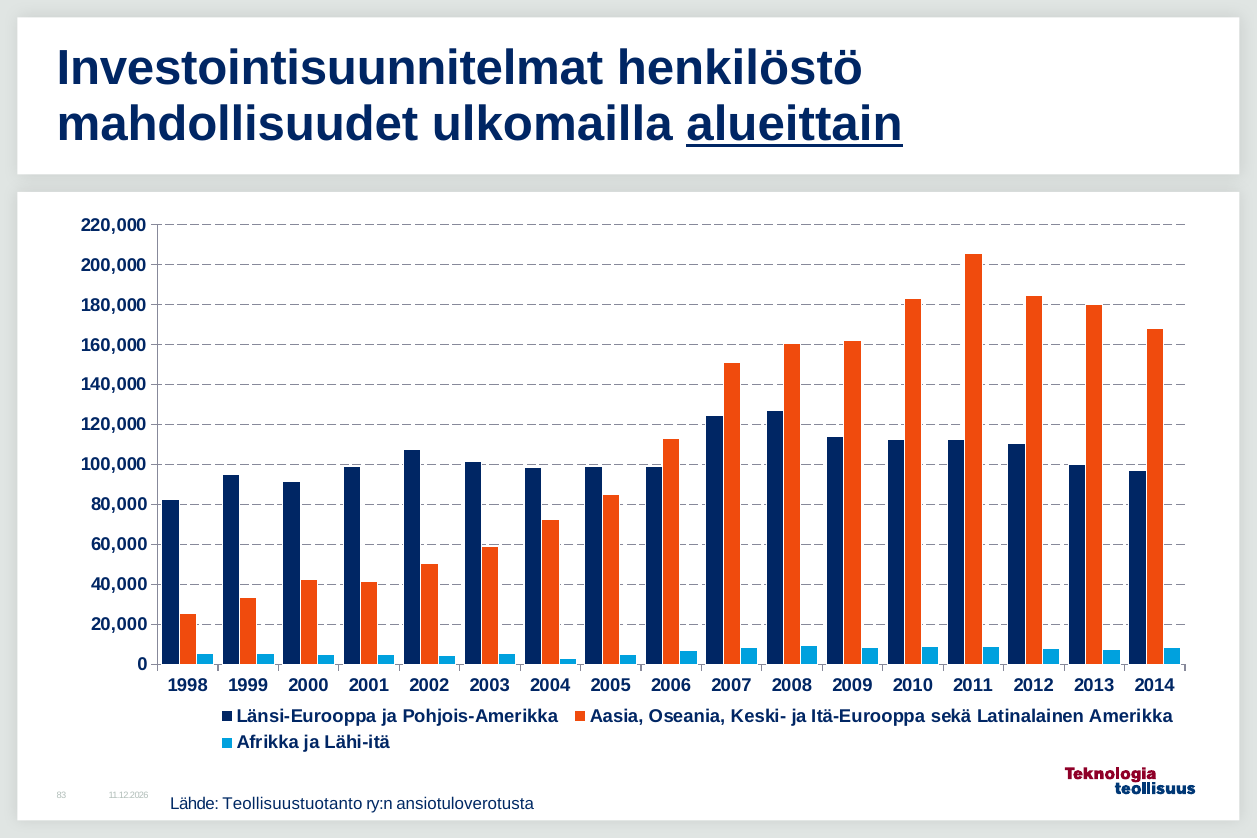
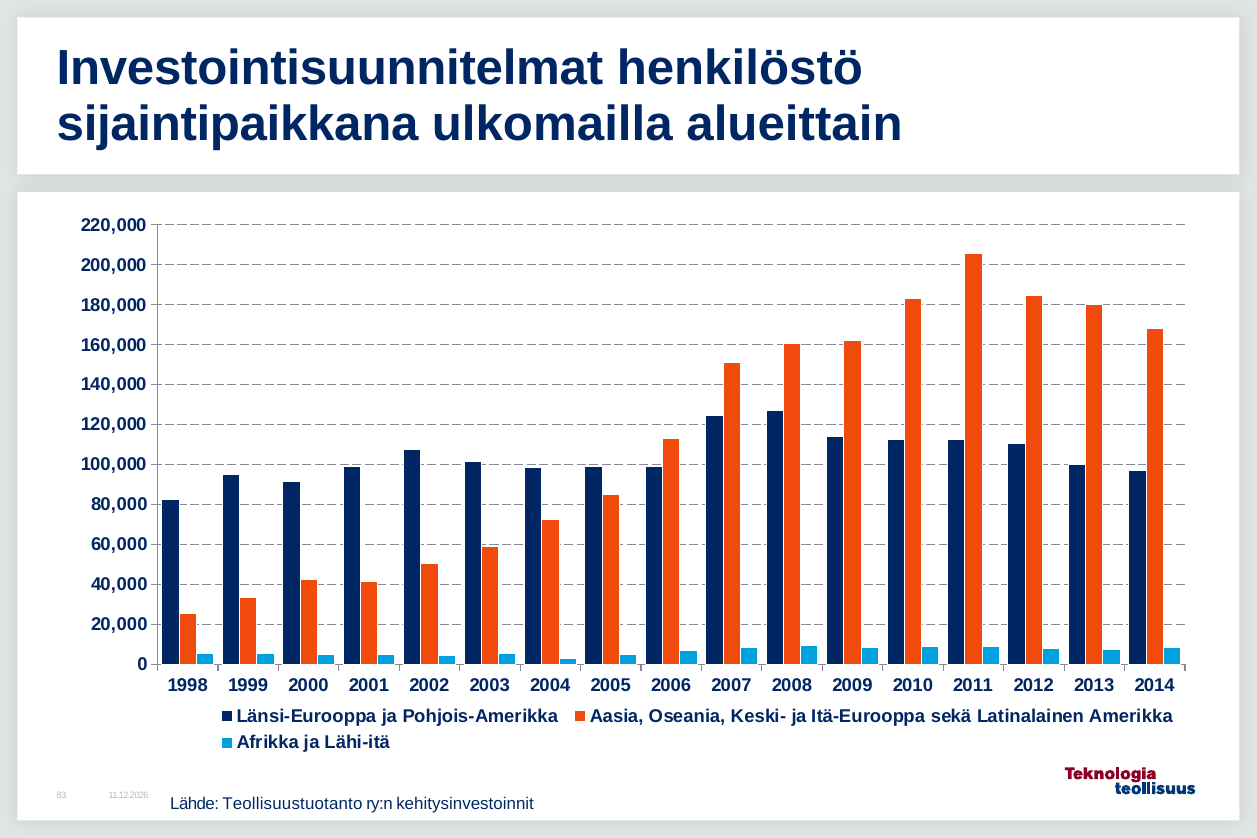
mahdollisuudet: mahdollisuudet -> sijaintipaikkana (238, 125)
alueittain underline: present -> none (794, 125)
ansiotuloverotusta: ansiotuloverotusta -> kehitysinvestoinnit (465, 804)
